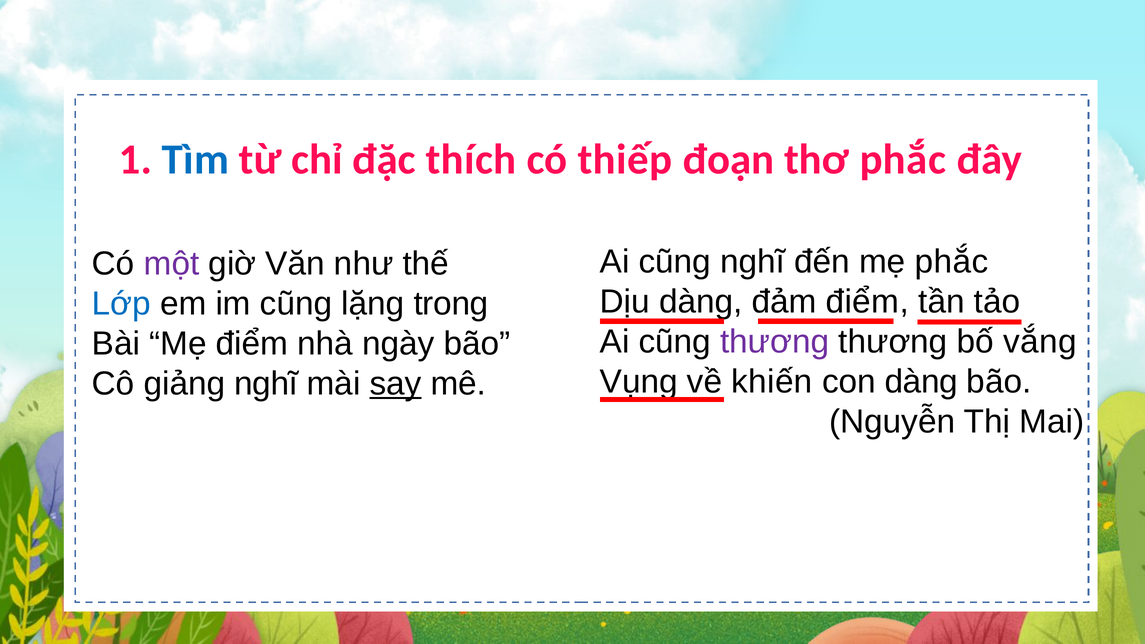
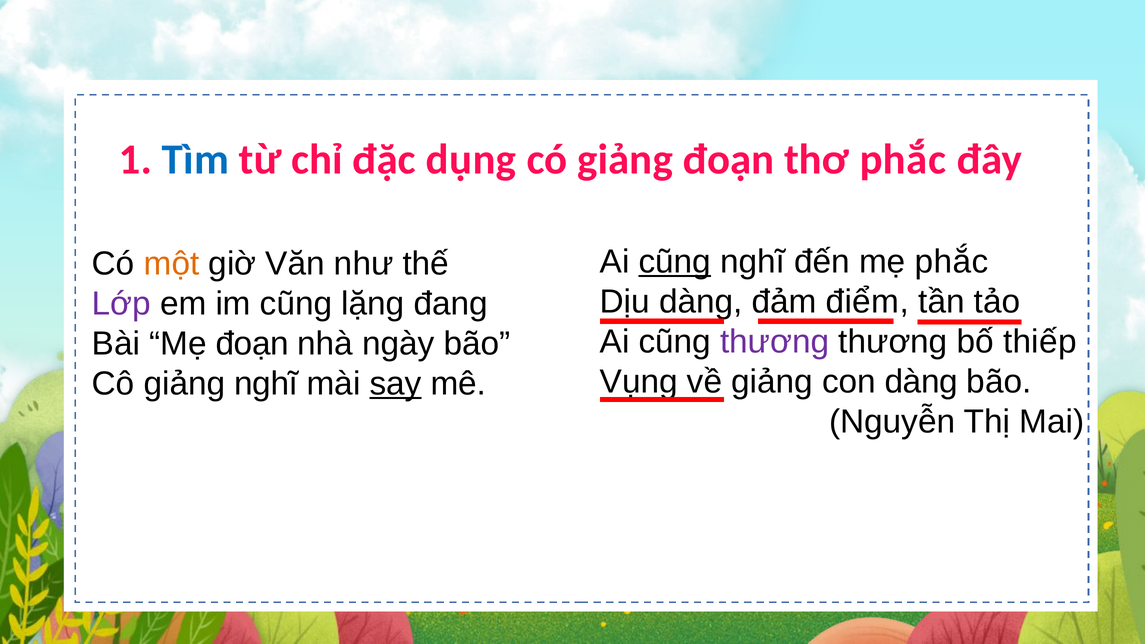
thích: thích -> dụng (471, 160)
có thiếp: thiếp -> giảng (625, 160)
cũng underline: none -> present (675, 262)
một colour: purple -> orange (172, 264)
Lớp colour: blue -> purple (121, 304)
trong: trong -> đang (451, 304)
vắng: vắng -> thiếp (1040, 342)
Mẹ điểm: điểm -> đoạn (252, 344)
khiến: khiến -> giảng (772, 382)
